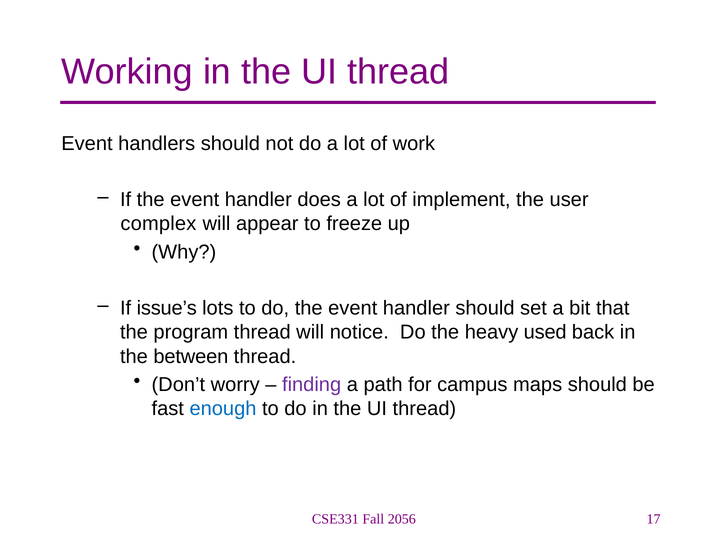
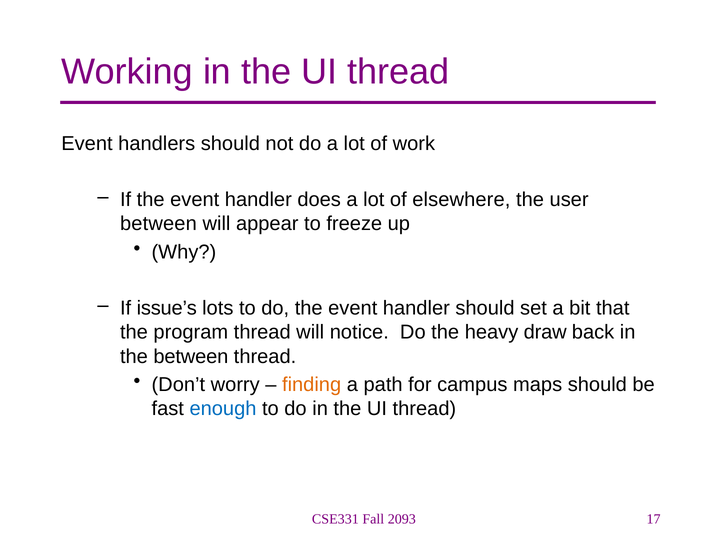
implement: implement -> elsewhere (461, 200)
complex: complex -> between (158, 224)
used: used -> draw (545, 332)
finding colour: purple -> orange (312, 384)
2056: 2056 -> 2093 (402, 518)
